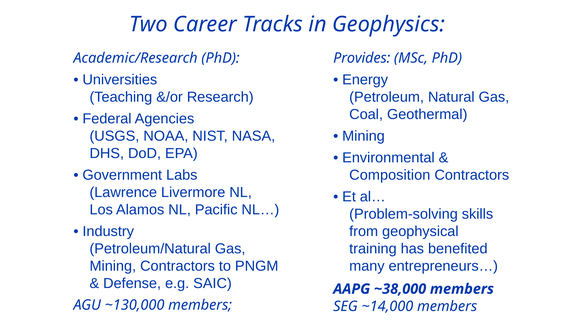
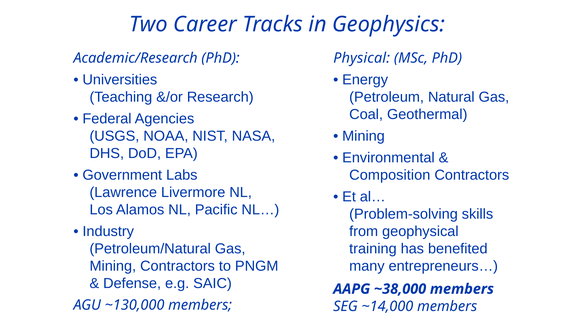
Provides: Provides -> Physical (362, 58)
